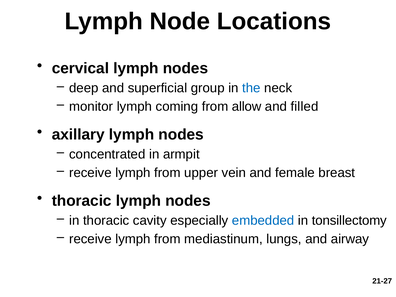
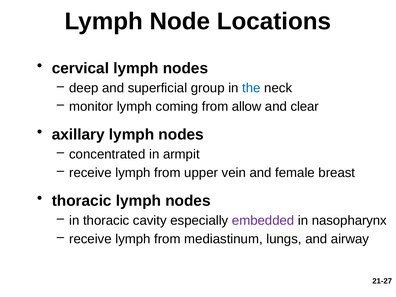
filled: filled -> clear (305, 107)
embedded colour: blue -> purple (263, 221)
tonsillectomy: tonsillectomy -> nasopharynx (349, 221)
